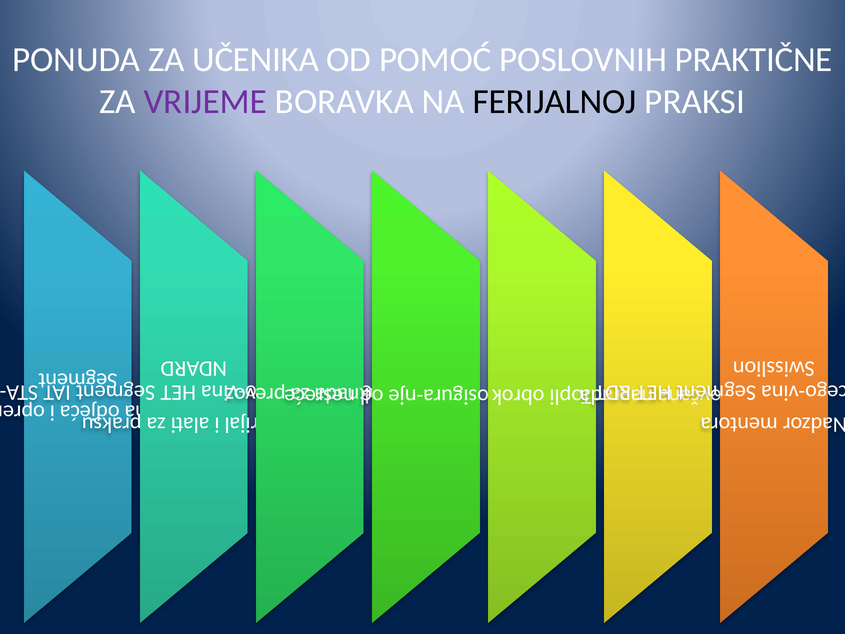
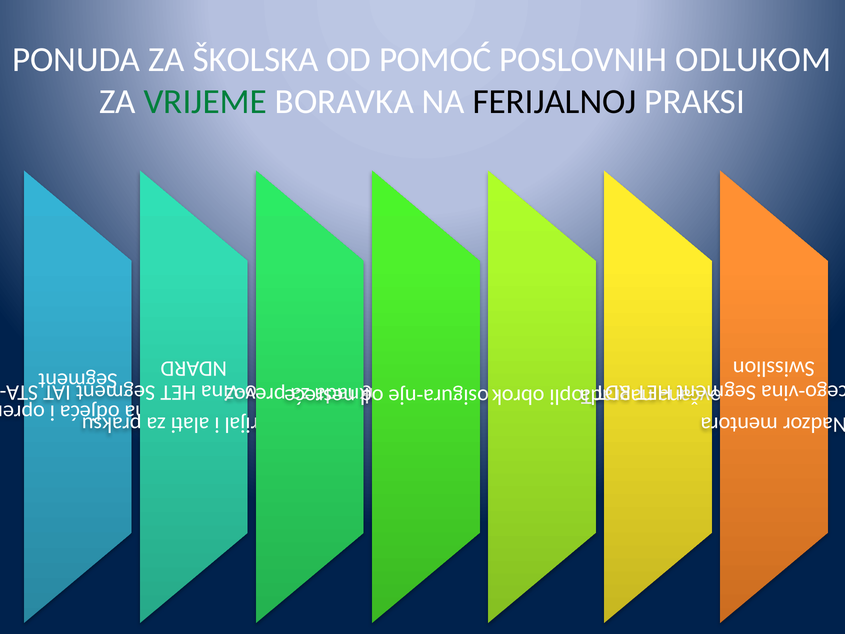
UČENIKA: UČENIKA -> ŠKOLSKA (256, 60)
PRAKTIČNE: PRAKTIČNE -> ODLUKOM (753, 60)
VRIJEME colour: purple -> green (205, 102)
